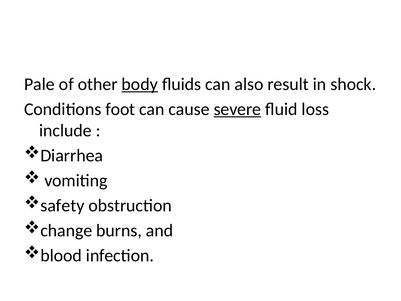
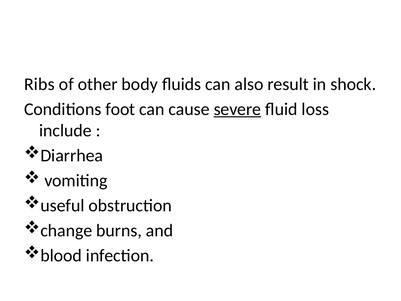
Pale: Pale -> Ribs (39, 84)
body underline: present -> none (140, 84)
safety: safety -> useful (62, 205)
